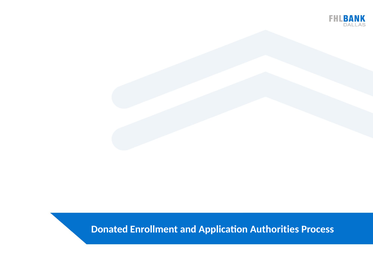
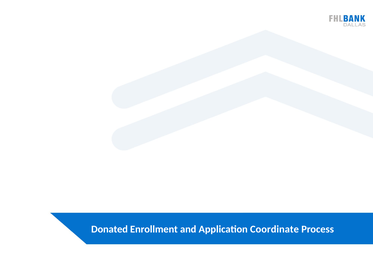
Authorities: Authorities -> Coordinate (274, 230)
